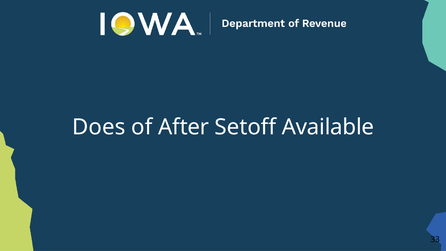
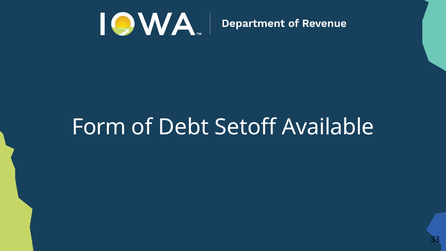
Does: Does -> Form (99, 127)
After: After -> Debt (184, 127)
